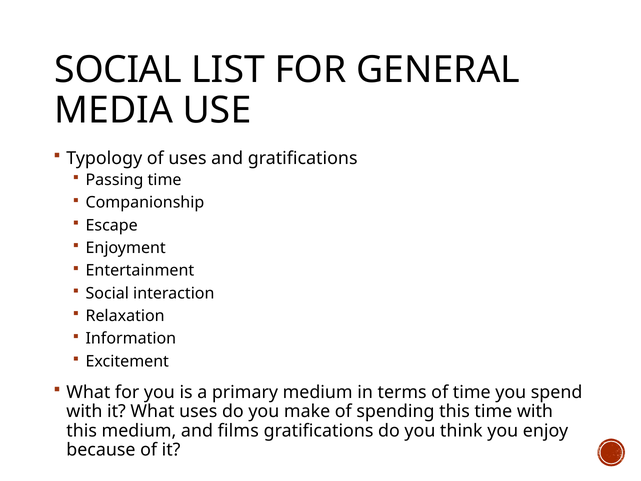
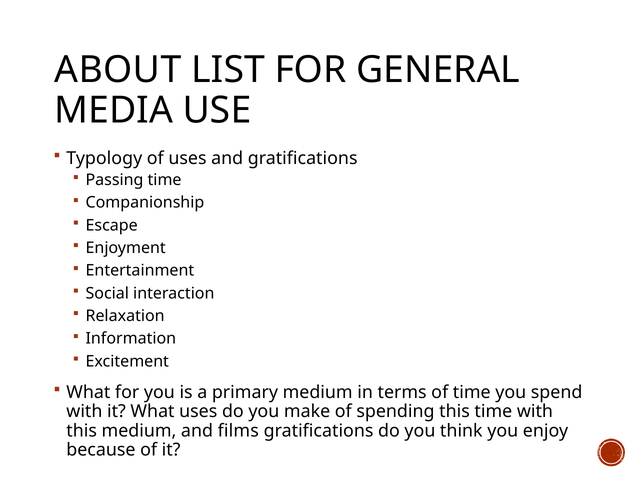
SOCIAL: SOCIAL -> ABOUT (118, 70)
